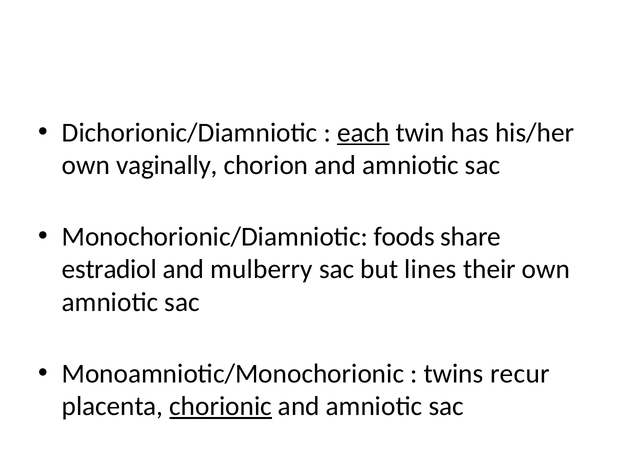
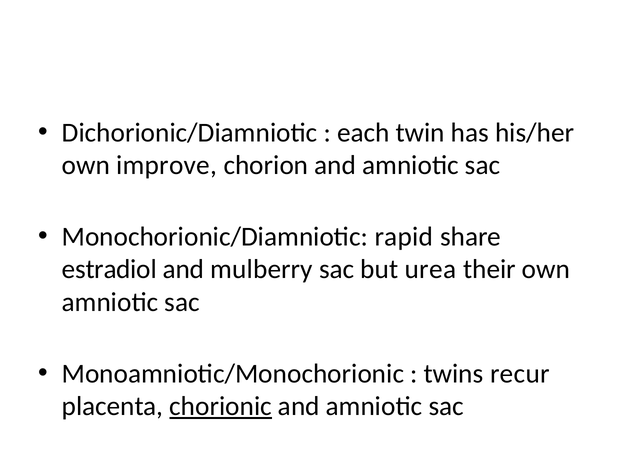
each underline: present -> none (363, 132)
vaginally: vaginally -> improve (167, 165)
foods: foods -> rapid (404, 236)
lines: lines -> urea (431, 269)
